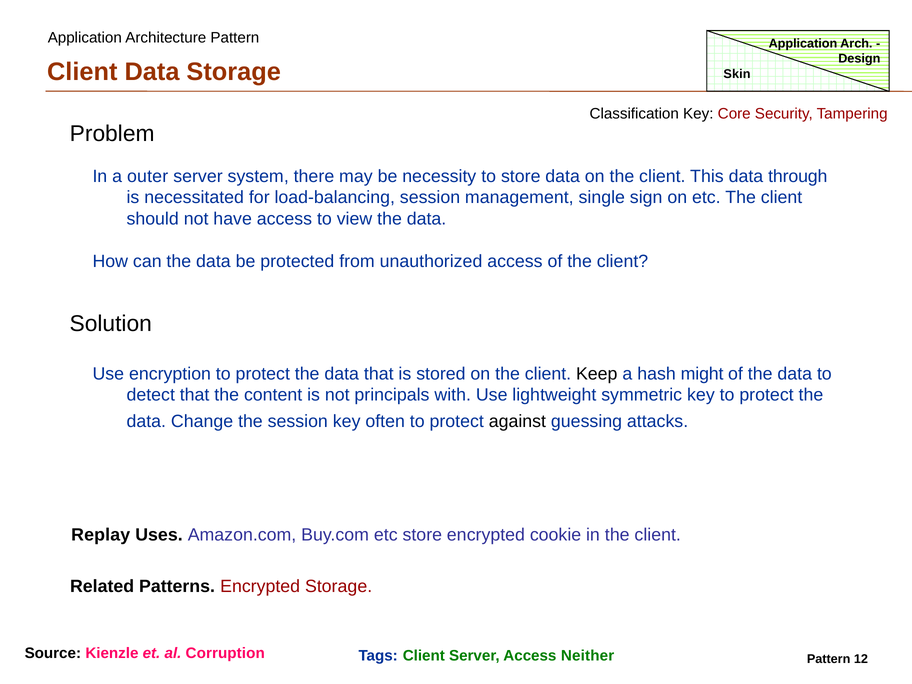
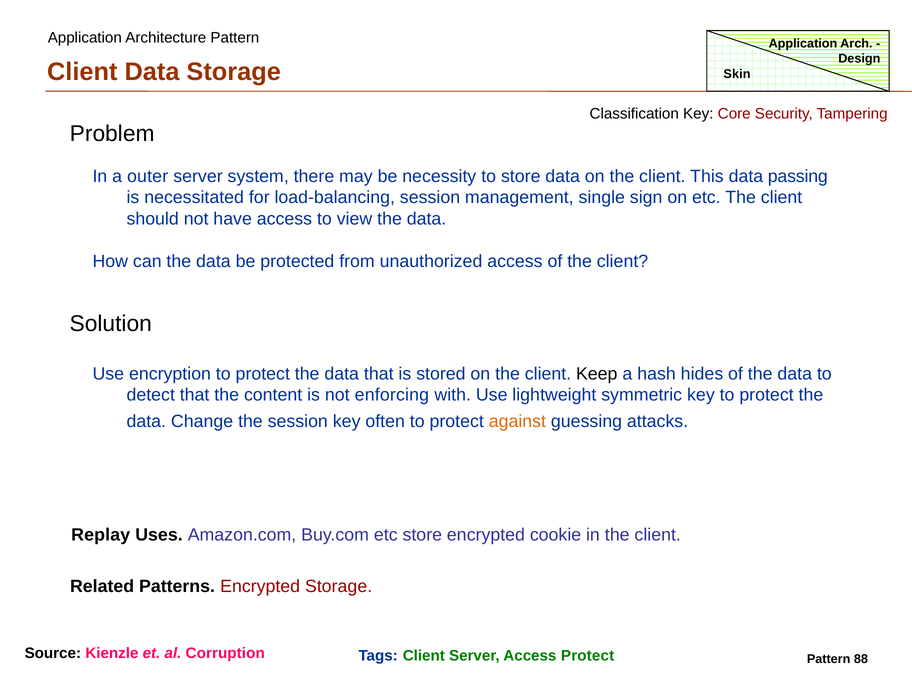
through: through -> passing (798, 176)
might: might -> hides (702, 374)
principals: principals -> enforcing (392, 395)
against colour: black -> orange (517, 421)
Access Neither: Neither -> Protect (588, 656)
12: 12 -> 88 (861, 659)
